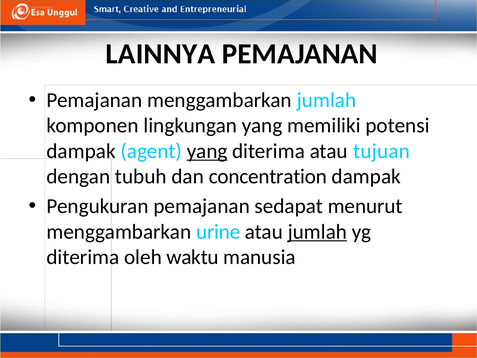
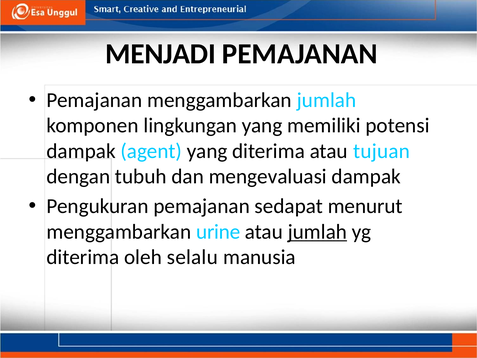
LAINNYA: LAINNYA -> MENJADI (161, 54)
yang underline: present -> none (207, 151)
concentration: concentration -> mengevaluasi (268, 176)
waktu: waktu -> selalu (192, 257)
